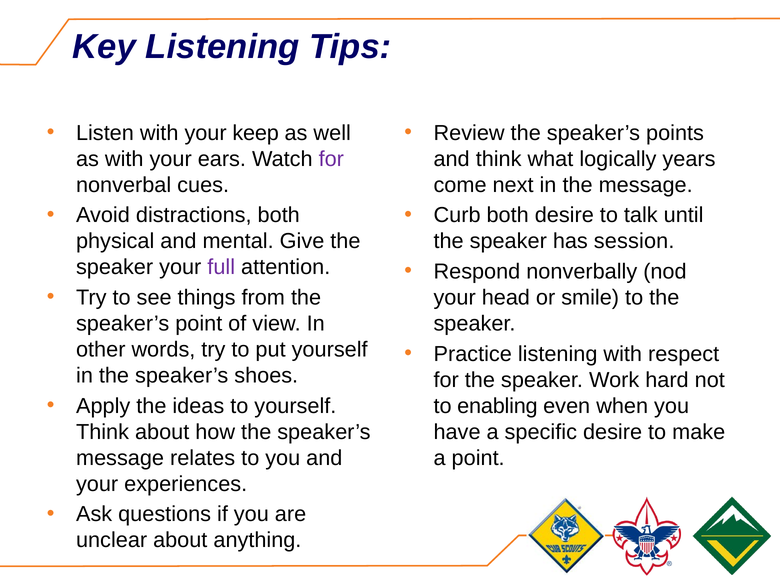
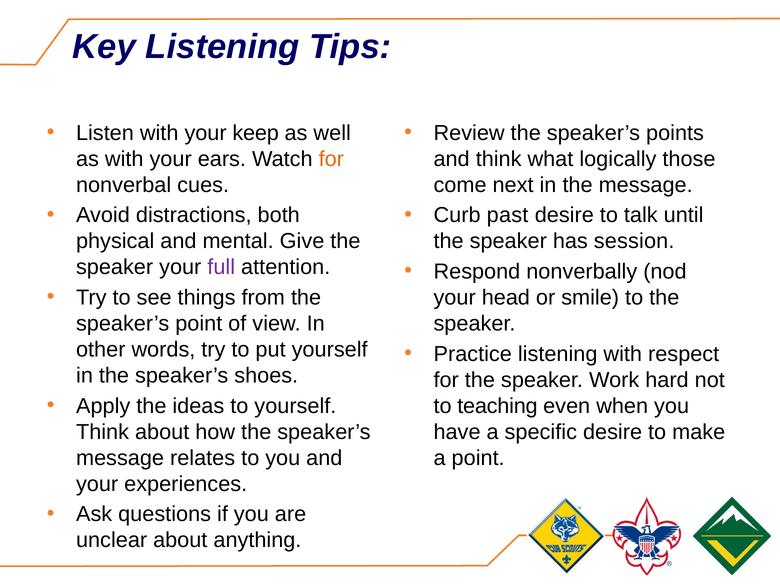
for colour: purple -> orange (331, 159)
years: years -> those (689, 159)
Curb both: both -> past (508, 215)
enabling: enabling -> teaching (497, 406)
